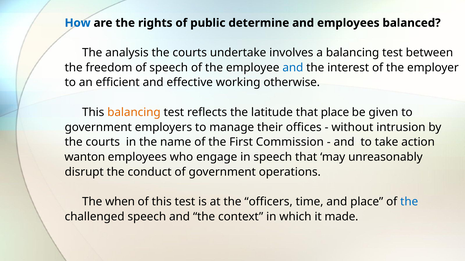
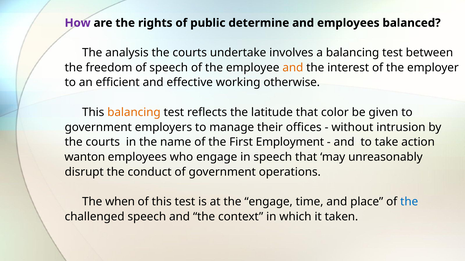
How colour: blue -> purple (78, 23)
and colour: blue -> orange (293, 68)
that place: place -> color (335, 113)
Commission: Commission -> Employment (290, 142)
the officers: officers -> engage (269, 202)
made: made -> taken (341, 217)
